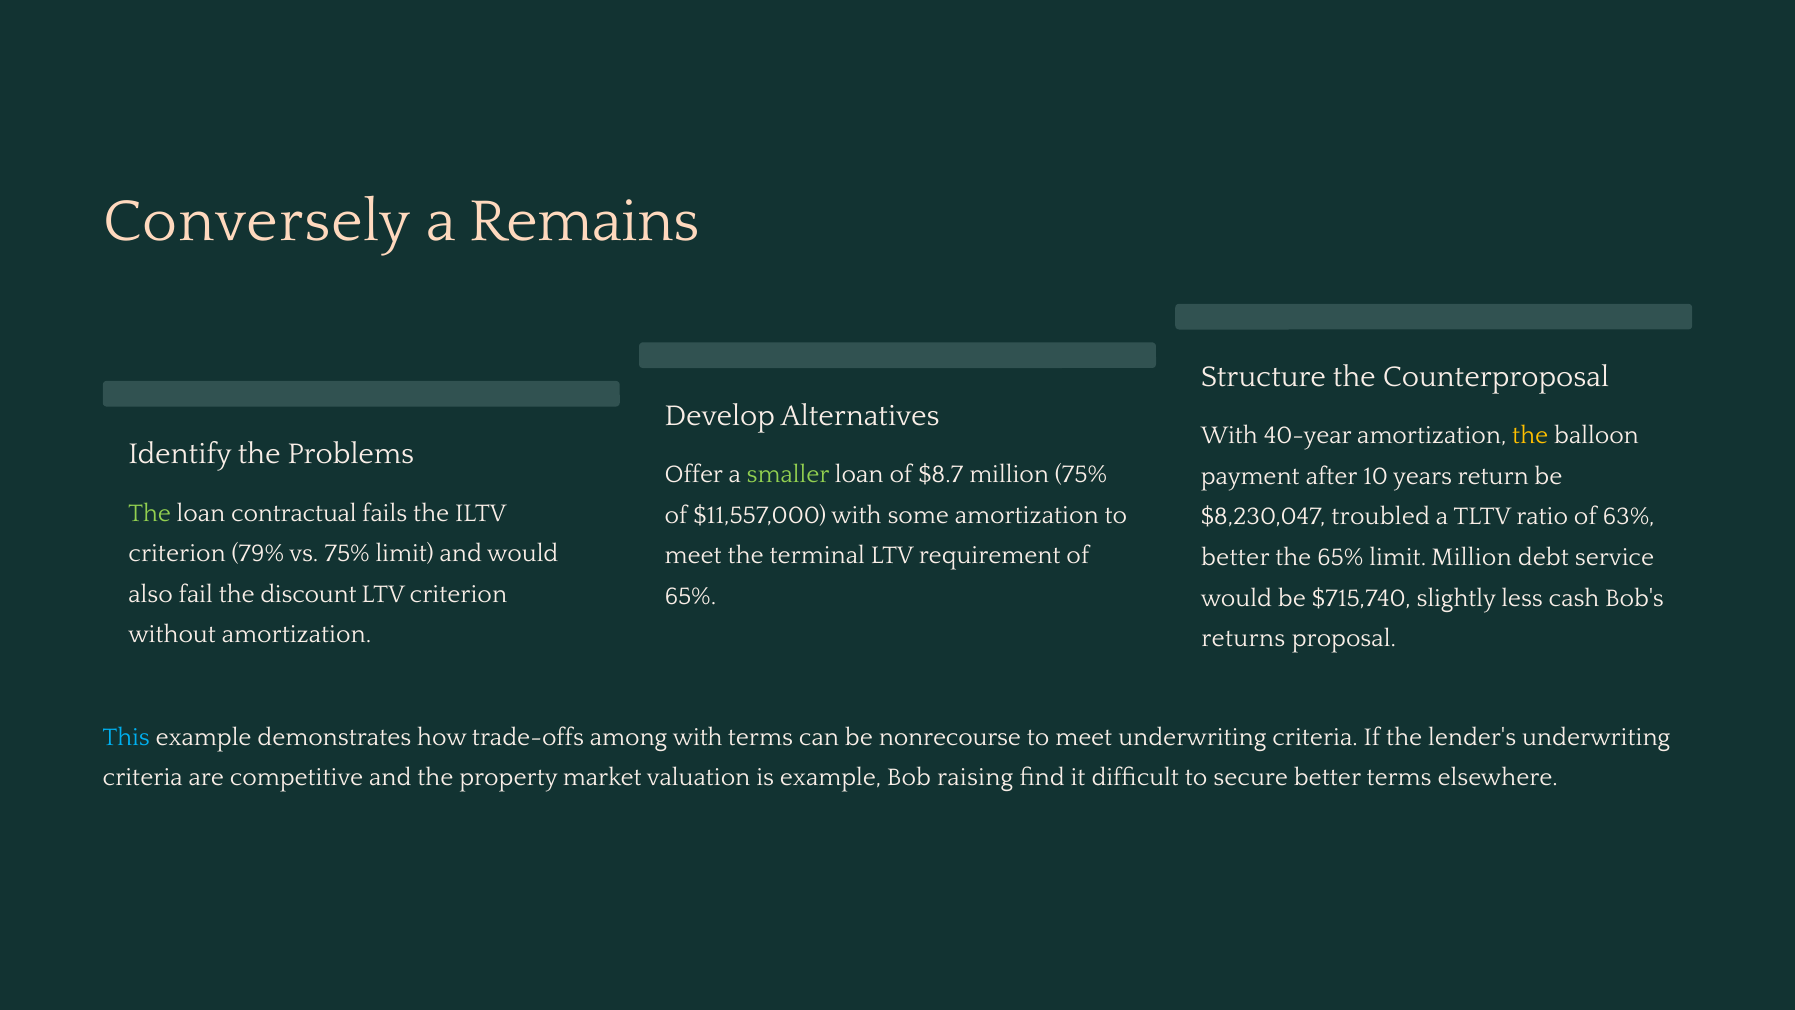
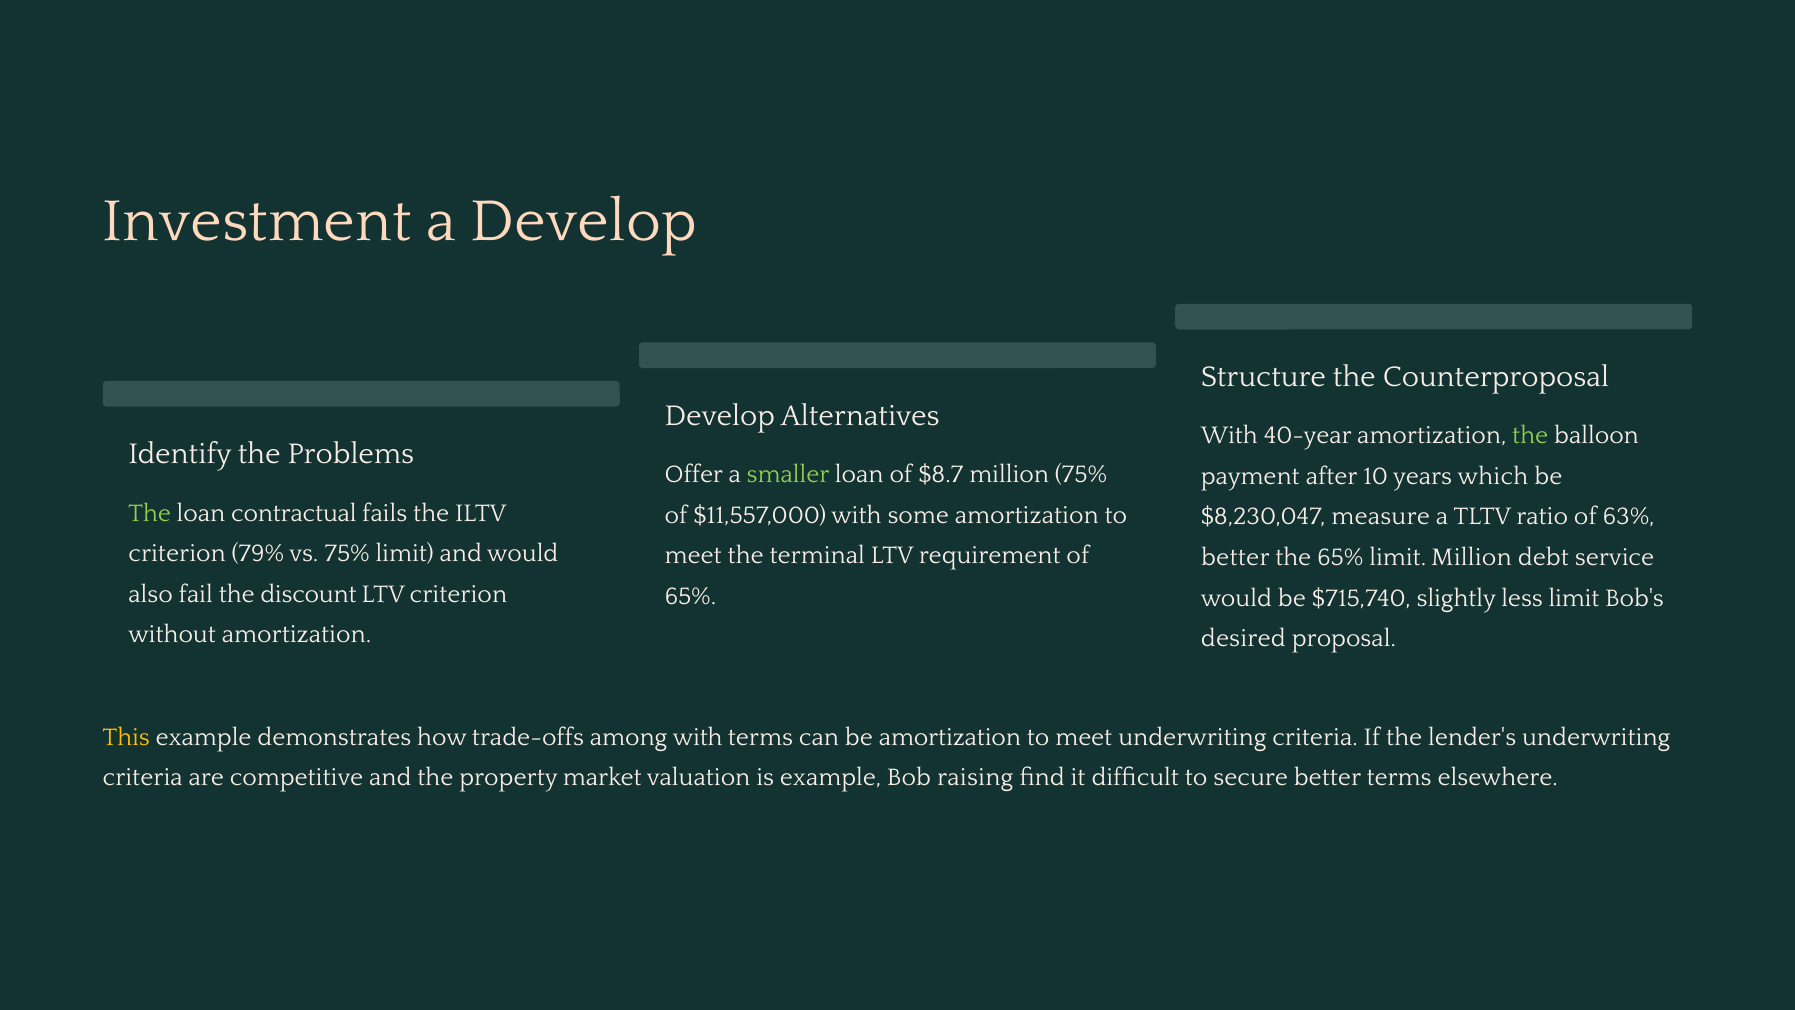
Conversely: Conversely -> Investment (257, 221)
a Remains: Remains -> Develop (584, 221)
the colour: yellow -> light green (1530, 436)
return: return -> which (1493, 476)
troubled: troubled -> measure (1381, 517)
less cash: cash -> limit (1574, 598)
returns: returns -> desired (1243, 638)
This colour: light blue -> yellow (126, 737)
be nonrecourse: nonrecourse -> amortization (950, 737)
